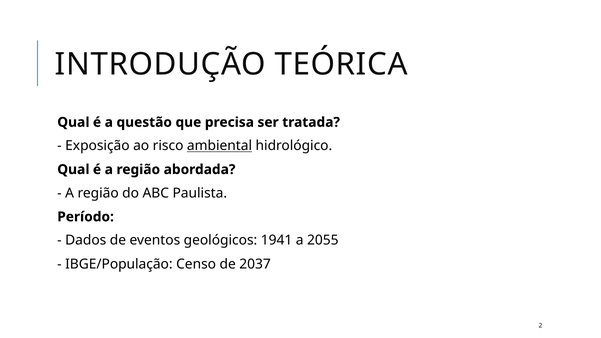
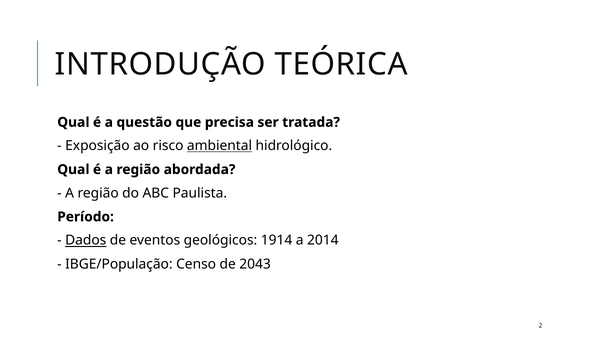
Dados underline: none -> present (86, 240)
1941: 1941 -> 1914 (277, 240)
2055: 2055 -> 2014 (323, 240)
2037: 2037 -> 2043 (255, 264)
